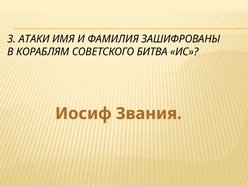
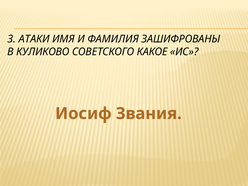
КОРАБЛЯМ: КОРАБЛЯМ -> КУЛИКОВО (43, 52)
БИТВА: БИТВА -> КАКОЕ (152, 52)
